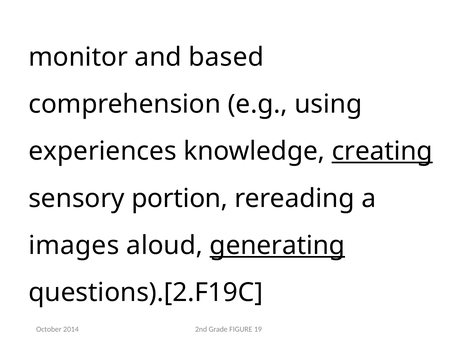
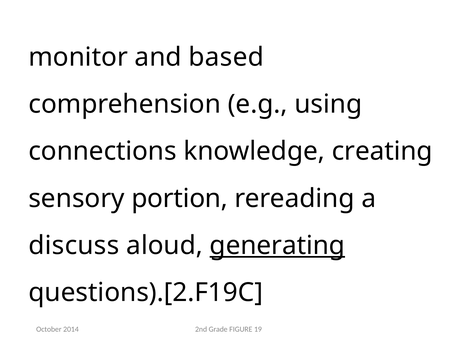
experiences: experiences -> connections (103, 151)
creating underline: present -> none (382, 151)
images: images -> discuss (74, 246)
